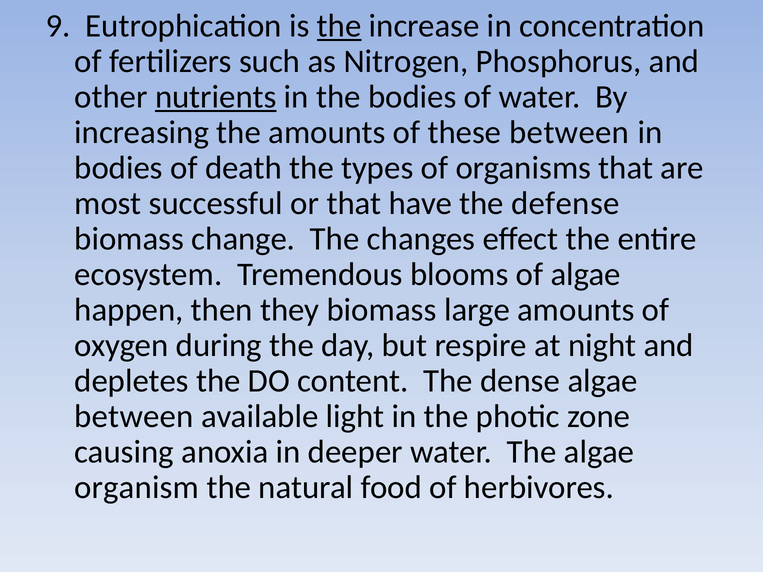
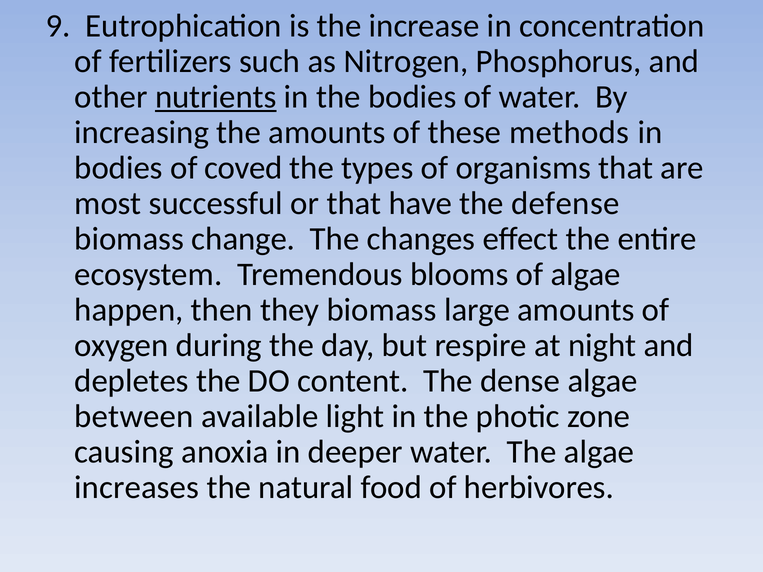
the underline: present -> none (339, 26)
these between: between -> methods (569, 132)
death: death -> coved (244, 168)
organism: organism -> increases (137, 487)
